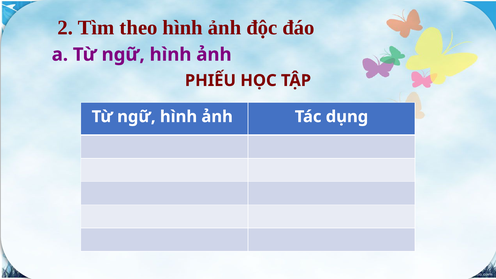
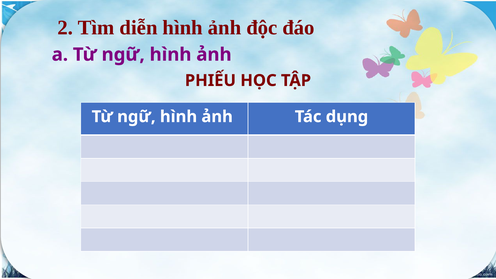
theo: theo -> diễn (139, 28)
